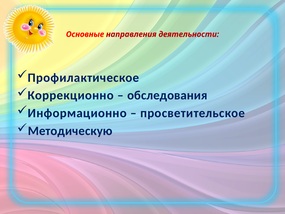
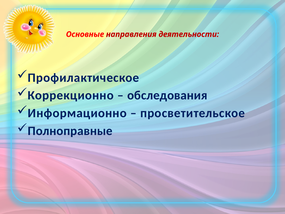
Методическую: Методическую -> Полноправные (70, 131)
